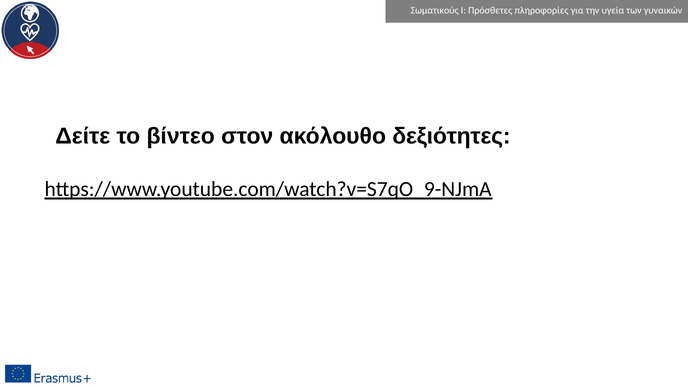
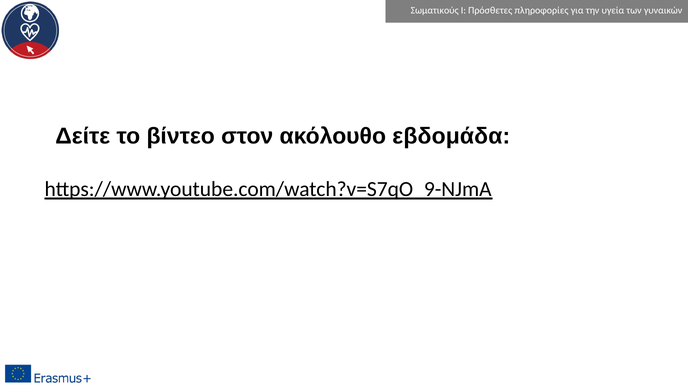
δεξιότητες: δεξιότητες -> εβδομάδα (451, 136)
